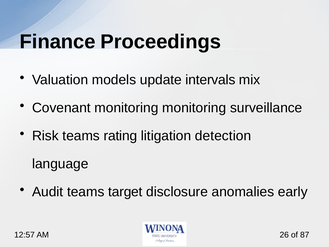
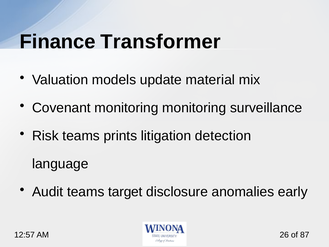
Proceedings: Proceedings -> Transformer (161, 42)
intervals: intervals -> material (210, 80)
rating: rating -> prints (120, 136)
